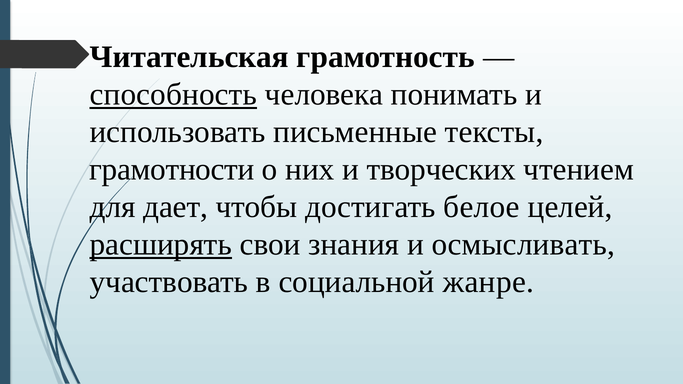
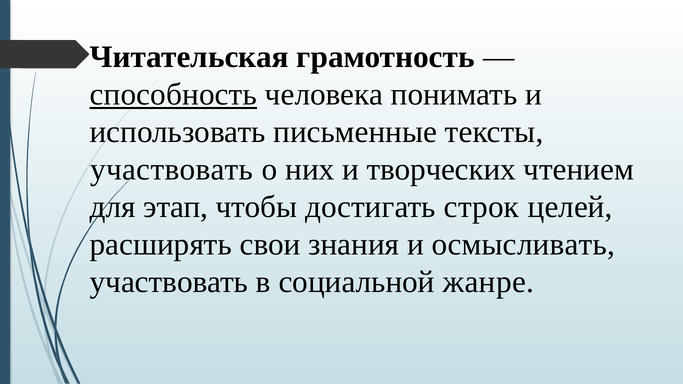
грамотности: грамотности -> участвовать (172, 170)
дает: дает -> этап (176, 207)
белое: белое -> строк (482, 207)
расширять underline: present -> none (161, 245)
